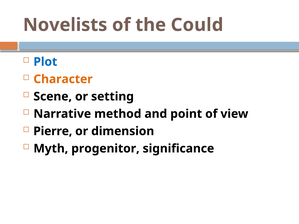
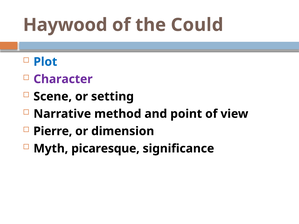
Novelists: Novelists -> Haywood (65, 25)
Character colour: orange -> purple (63, 79)
progenitor: progenitor -> picaresque (105, 149)
